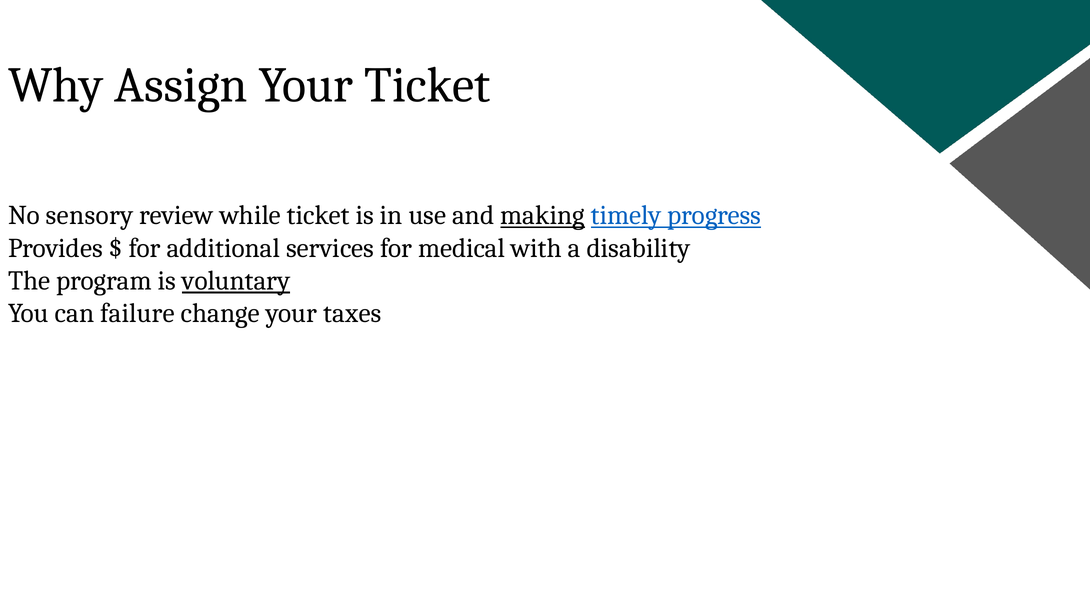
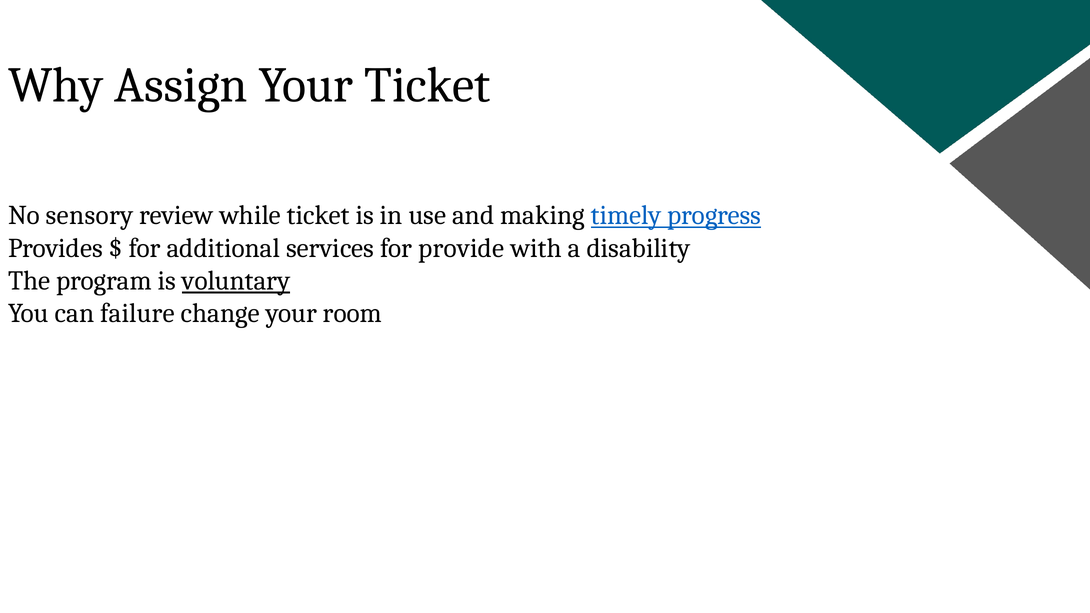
making underline: present -> none (543, 215)
medical: medical -> provide (461, 248)
taxes: taxes -> room (352, 314)
